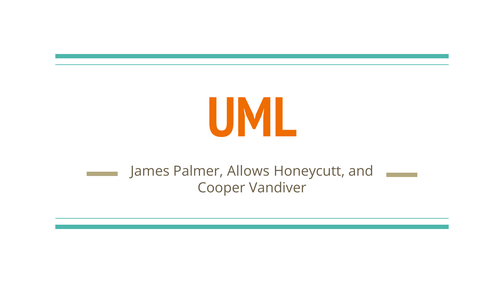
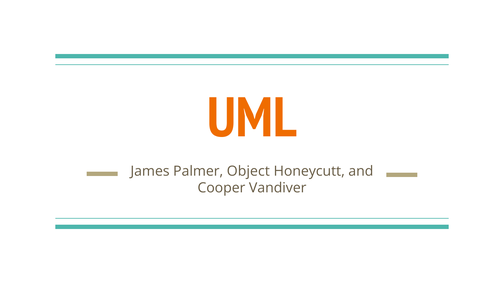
Allows: Allows -> Object (248, 172)
